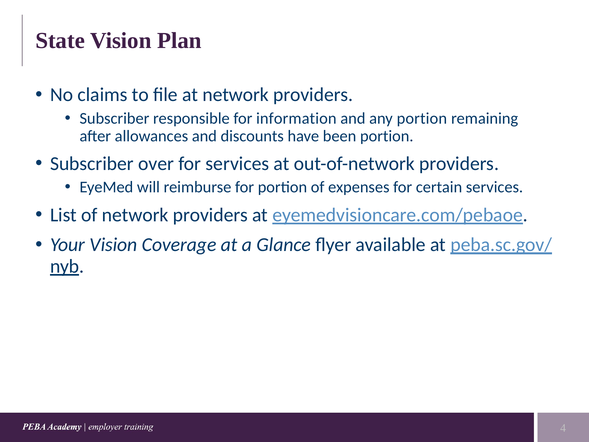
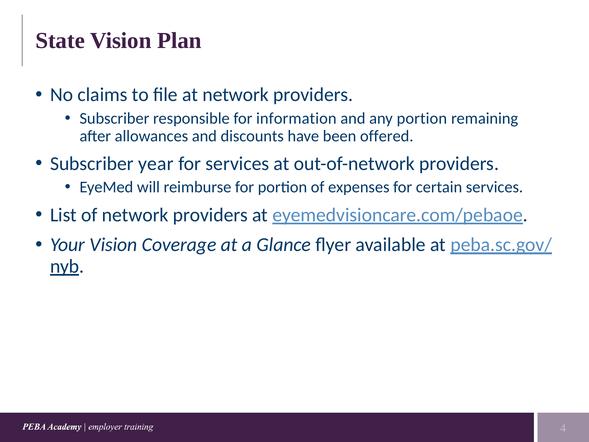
been portion: portion -> offered (387, 136)
over: over -> year (156, 164)
